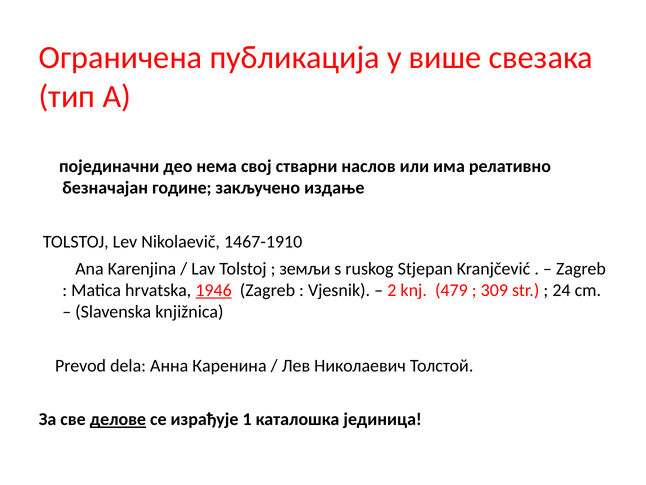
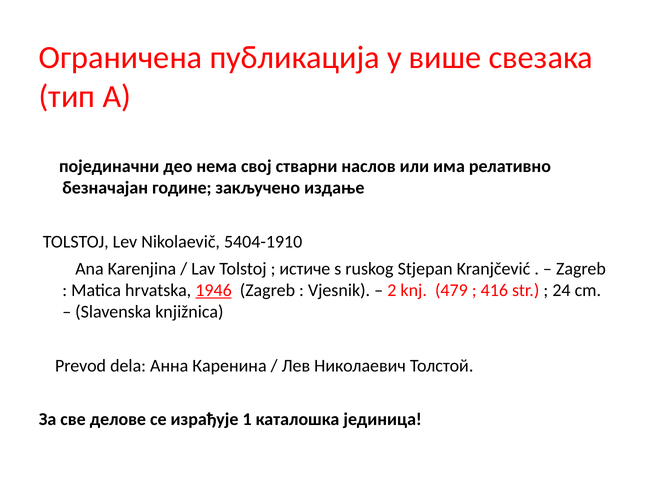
1467-1910: 1467-1910 -> 5404-1910 (263, 241)
земљи: земљи -> истиче (305, 268)
309: 309 -> 416 (494, 290)
делове underline: present -> none (118, 419)
